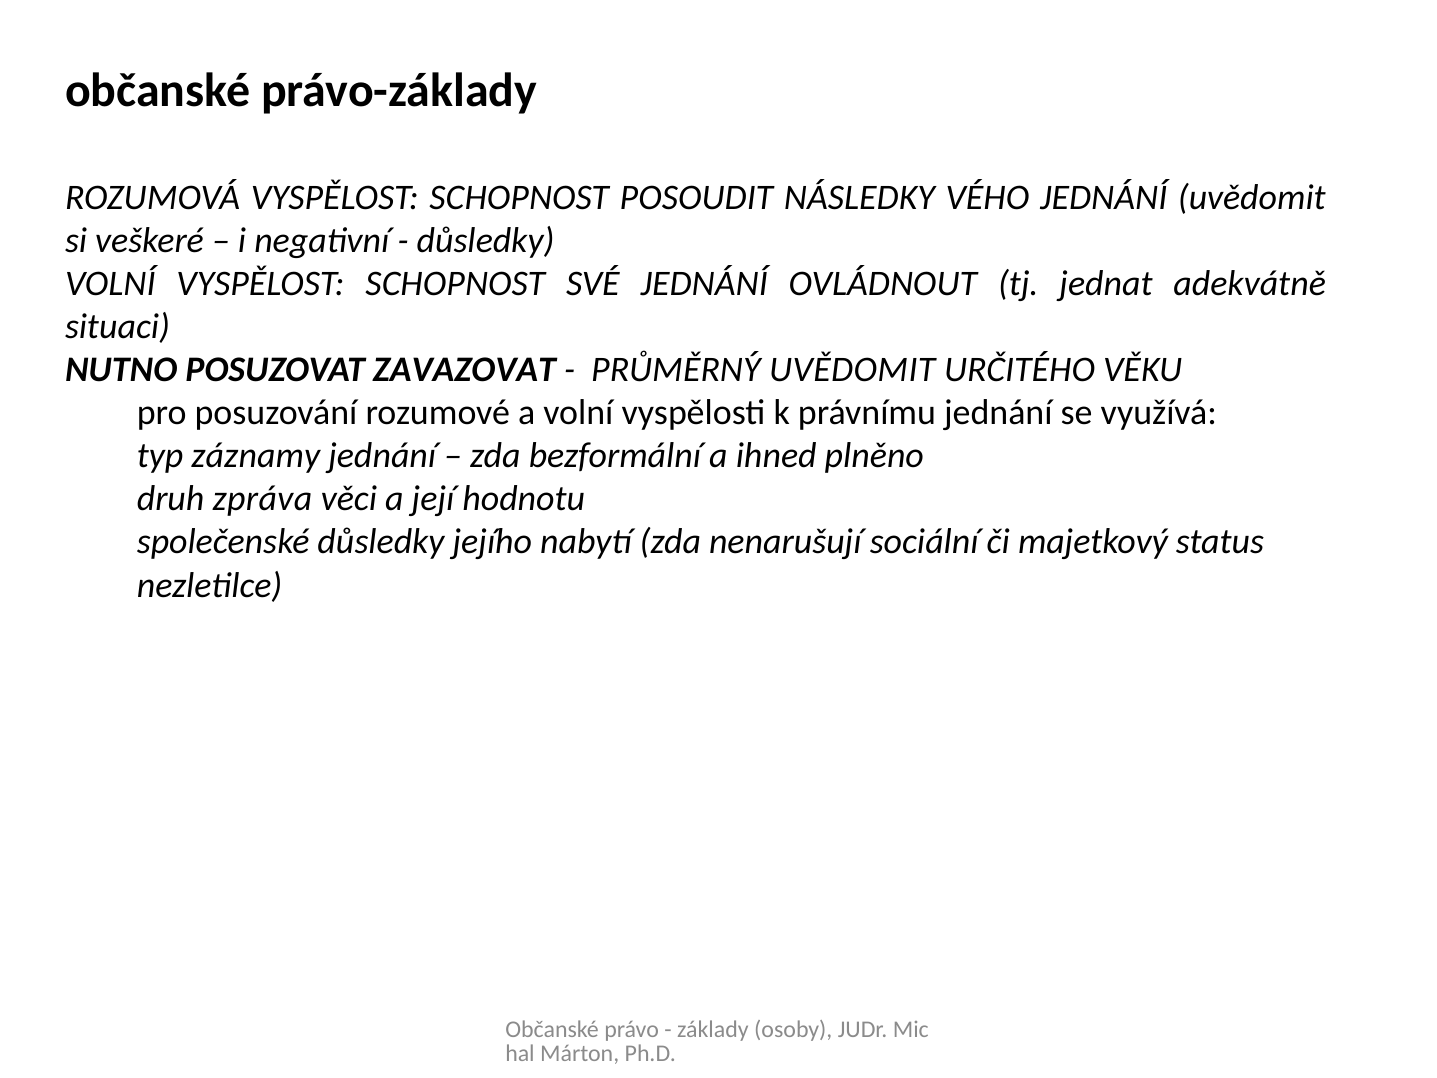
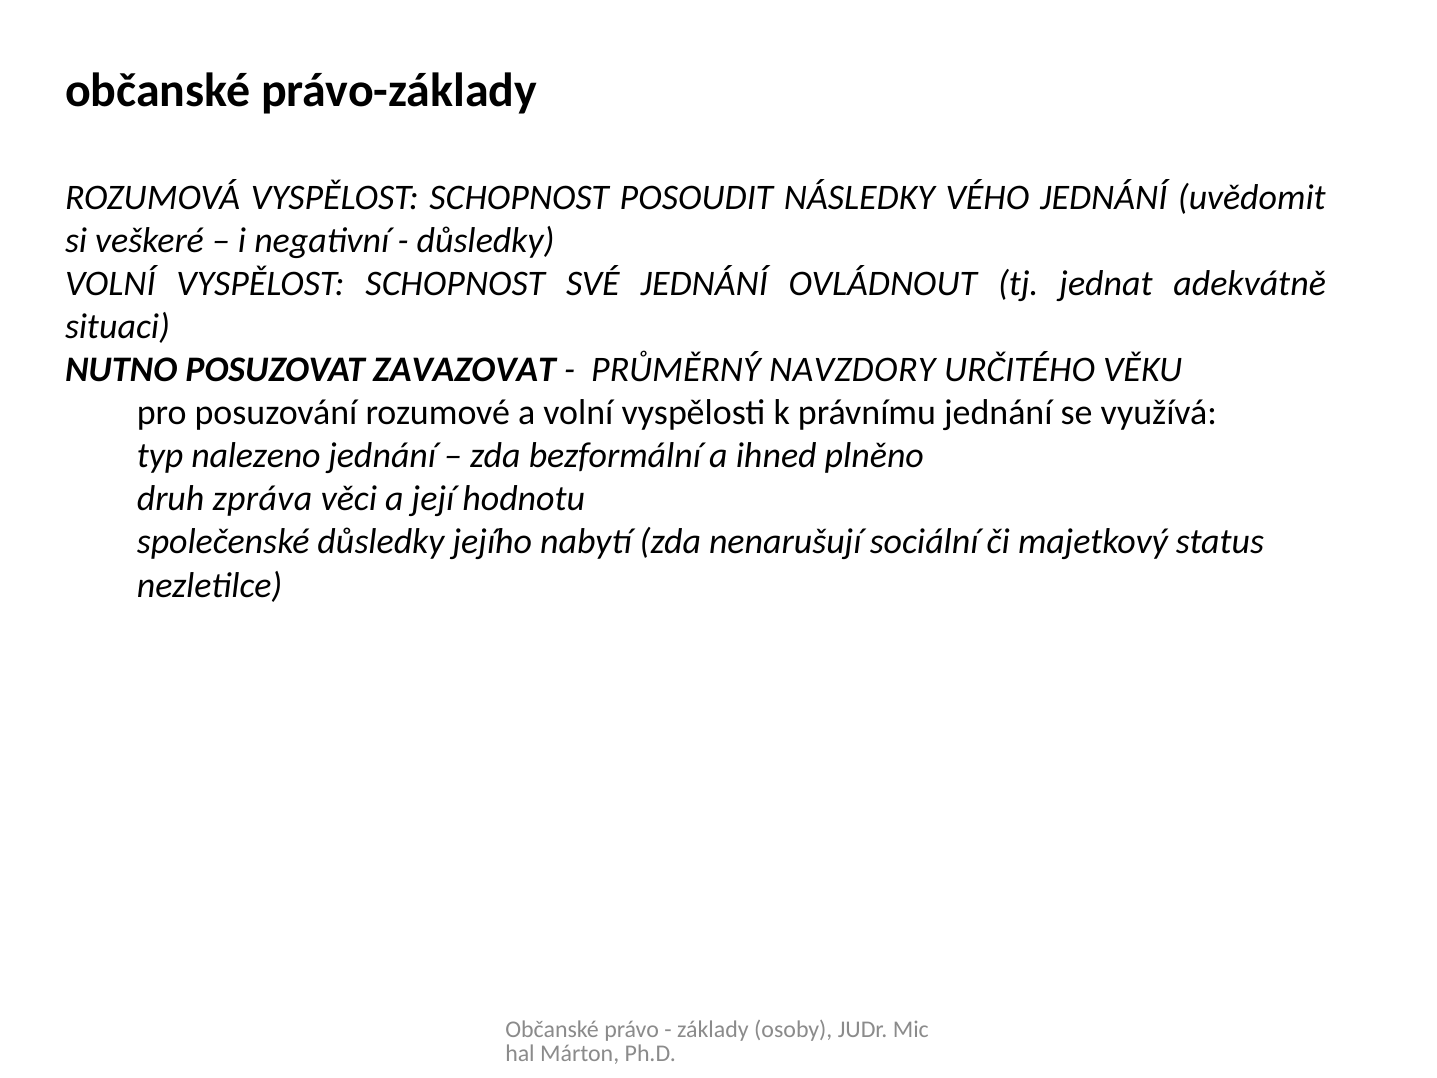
PRŮMĚRNÝ UVĚDOMIT: UVĚDOMIT -> NAVZDORY (852, 370)
záznamy: záznamy -> nalezeno (256, 456)
